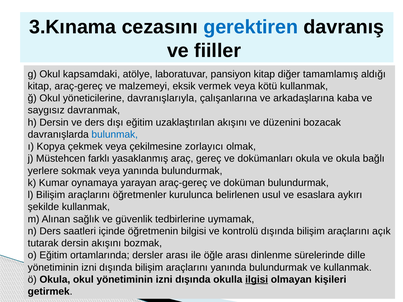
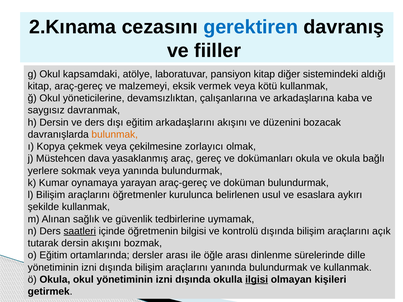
3.Kınama: 3.Kınama -> 2.Kınama (73, 27)
tamamlamış: tamamlamış -> sistemindeki (331, 74)
davranışlarıyla: davranışlarıyla -> devamsızlıktan (162, 98)
uzaklaştırılan: uzaklaştırılan -> arkadaşlarını (185, 123)
bulunmak colour: blue -> orange (115, 135)
farklı: farklı -> dava (99, 159)
saatleri underline: none -> present (80, 231)
